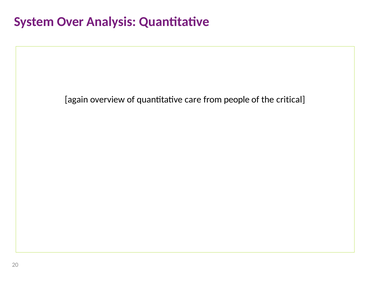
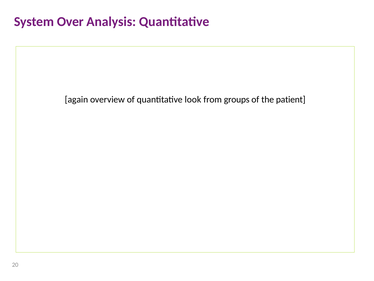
care: care -> look (193, 99)
people: people -> groups (237, 99)
critical: critical -> patient (291, 99)
